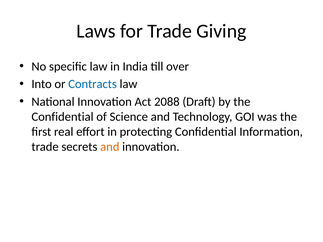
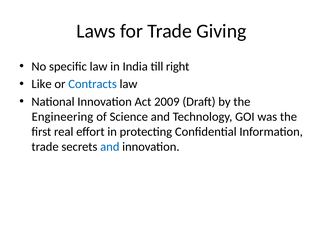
over: over -> right (178, 67)
Into: Into -> Like (42, 84)
2088: 2088 -> 2009 (167, 102)
Confidential: Confidential -> Engineering (62, 117)
and colour: orange -> blue (110, 147)
